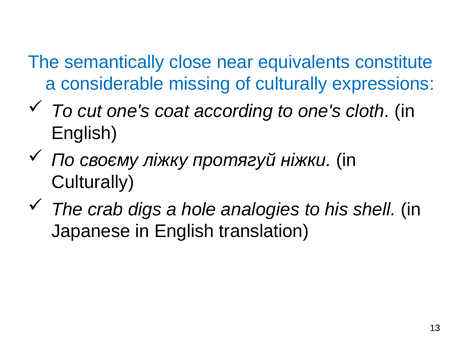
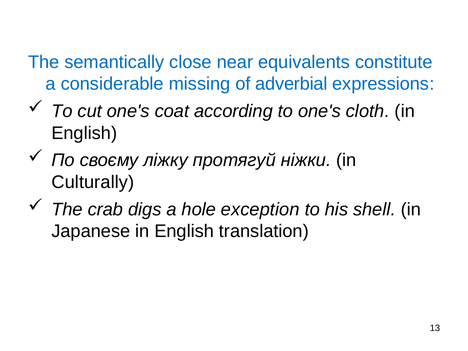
of culturally: culturally -> adverbial (291, 84)
analogies: analogies -> exception (260, 209)
